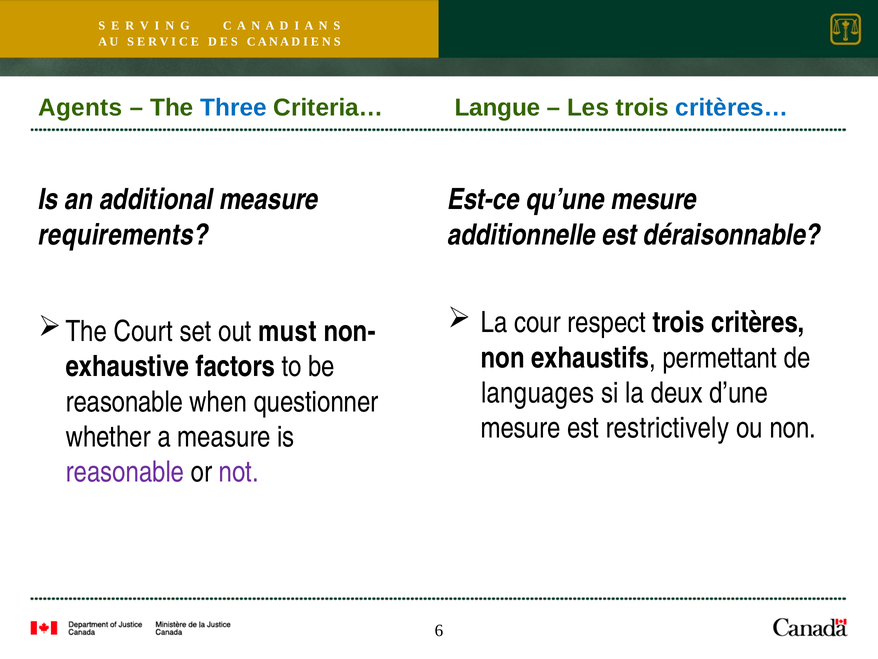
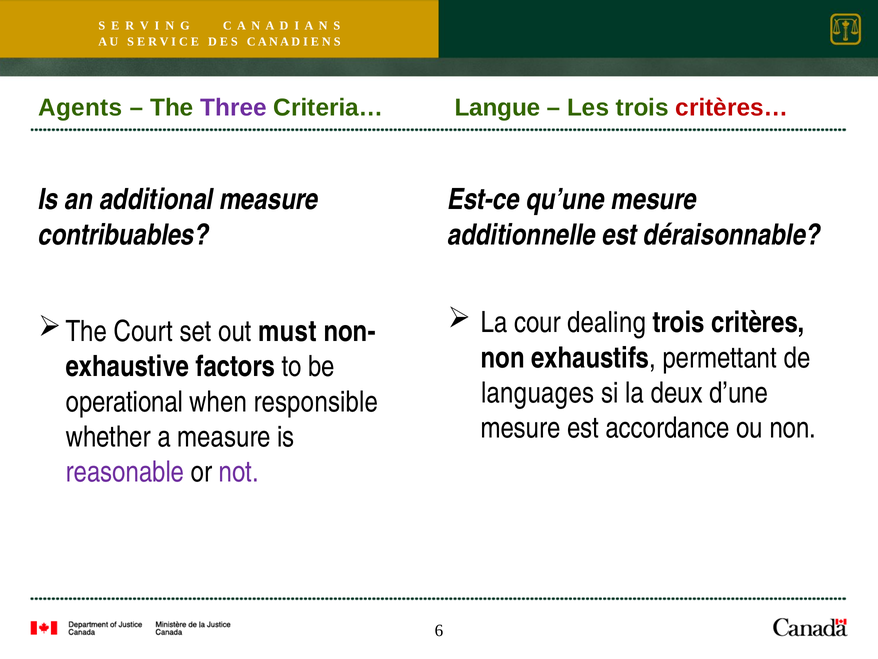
Three colour: blue -> purple (233, 108)
critères… colour: blue -> red (732, 108)
requirements: requirements -> contribuables (124, 235)
respect: respect -> dealing (607, 323)
reasonable: reasonable -> operational (124, 402)
questionner: questionner -> responsible (316, 402)
restrictively: restrictively -> accordance (667, 428)
